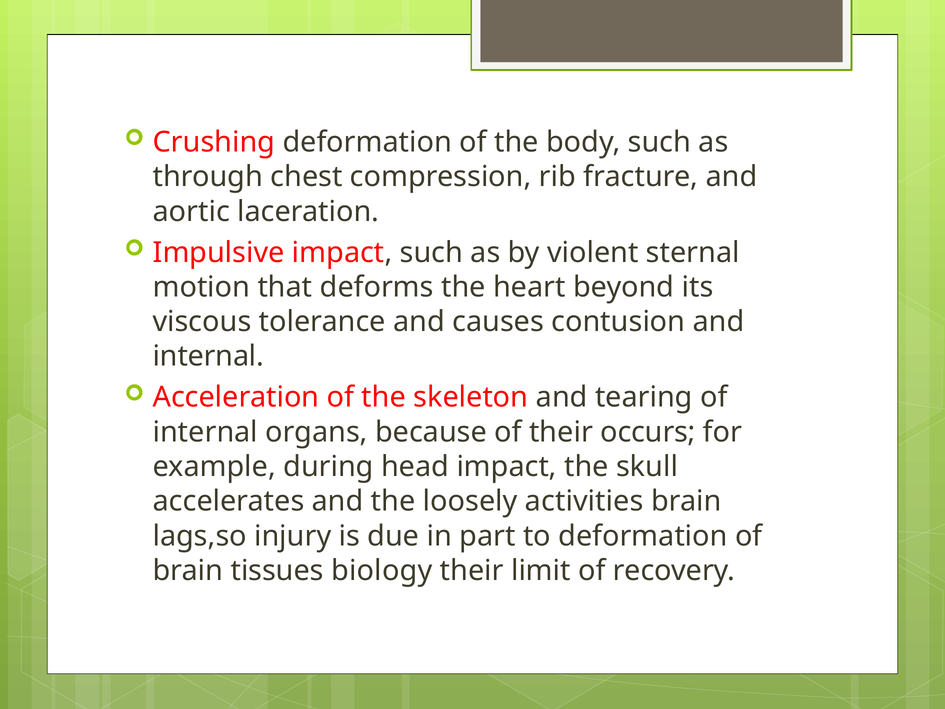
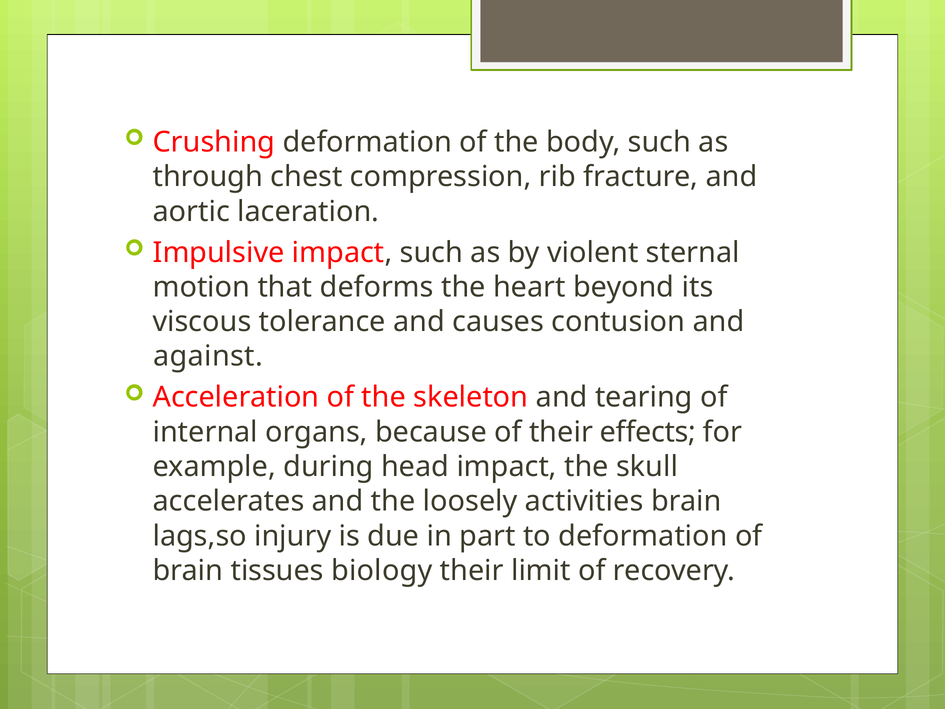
internal: internal -> against (208, 356)
occurs: occurs -> effects (648, 432)
